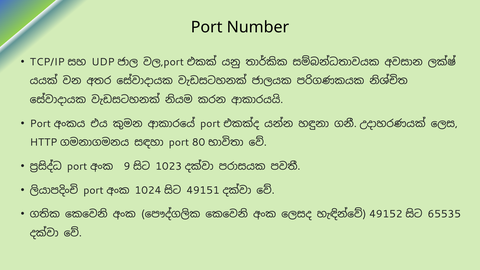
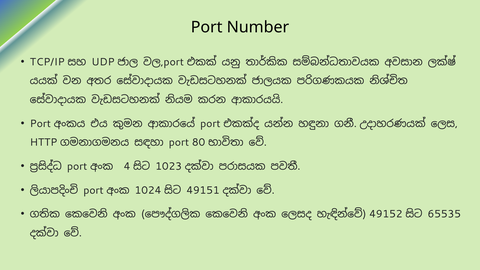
9: 9 -> 4 (127, 166)
